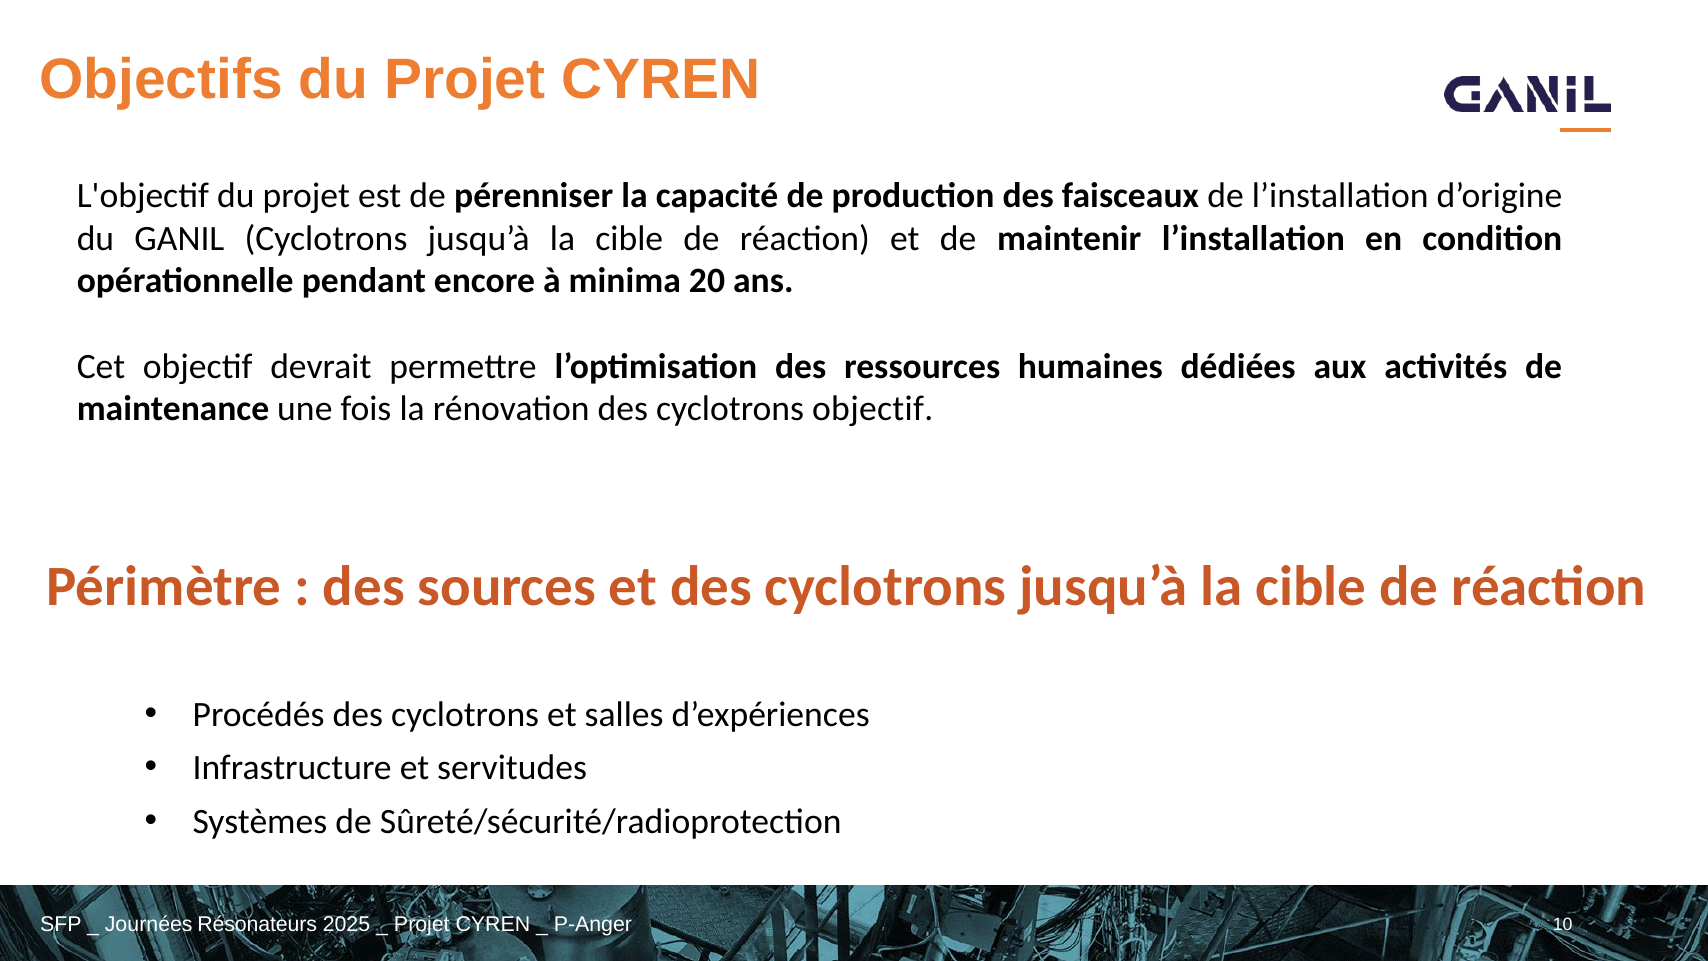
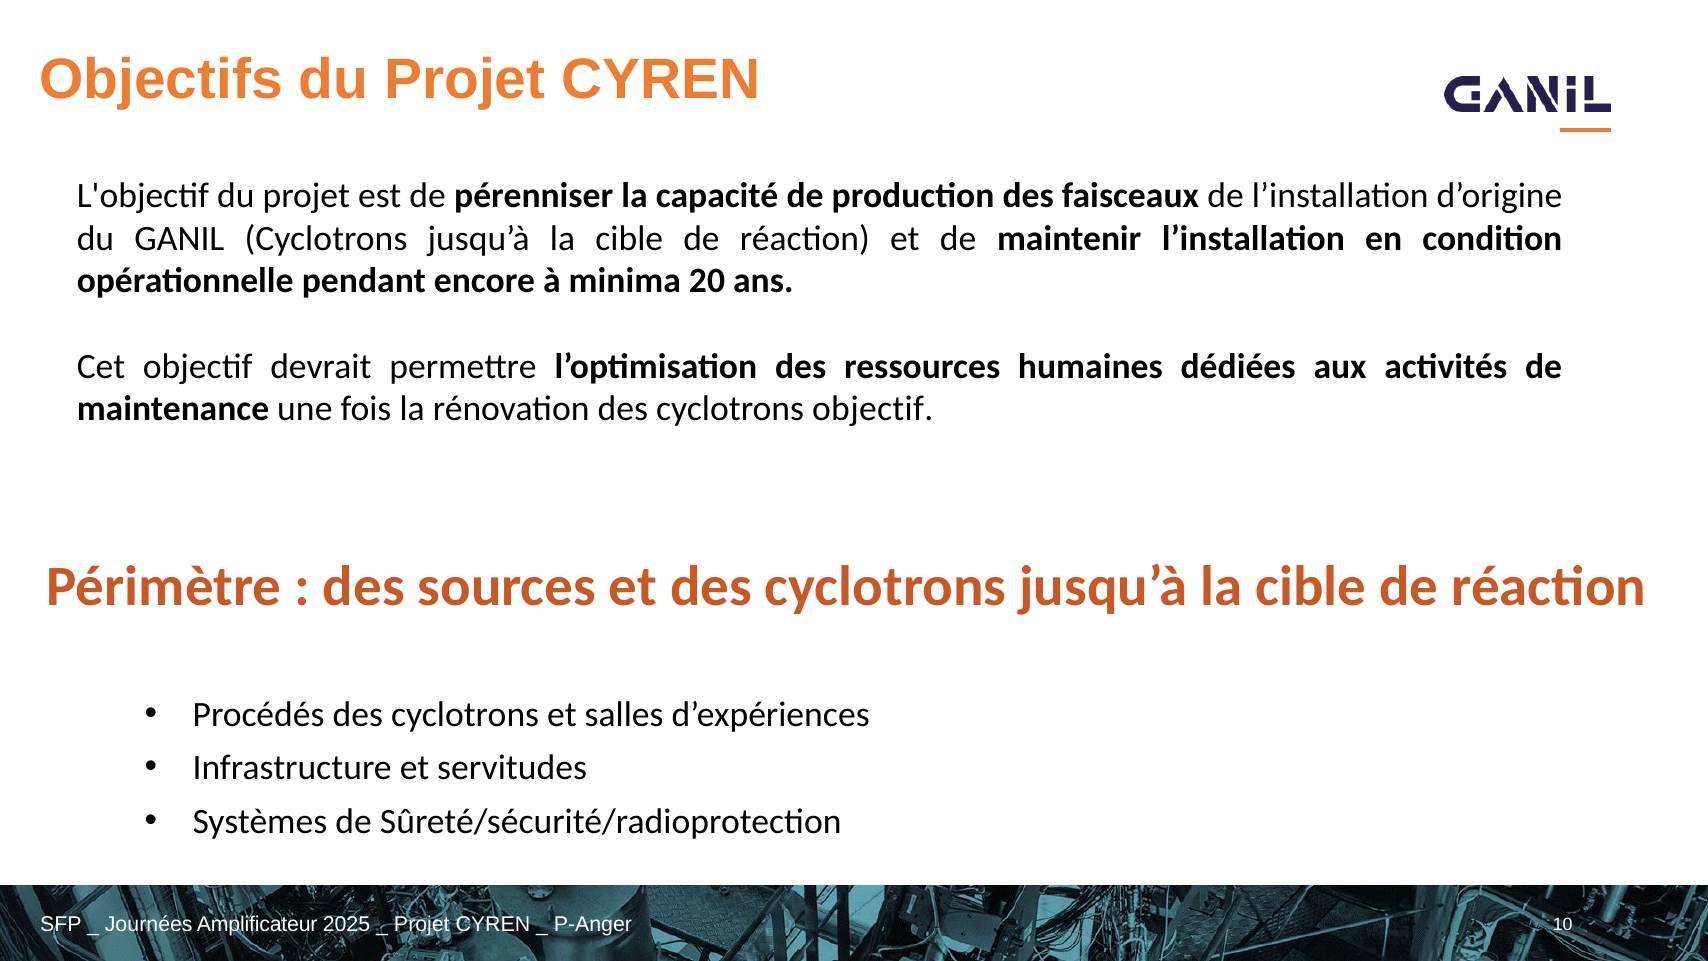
Résonateurs: Résonateurs -> Amplificateur (257, 924)
